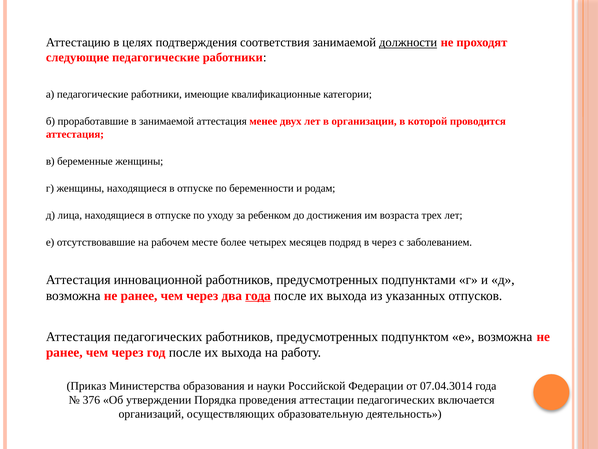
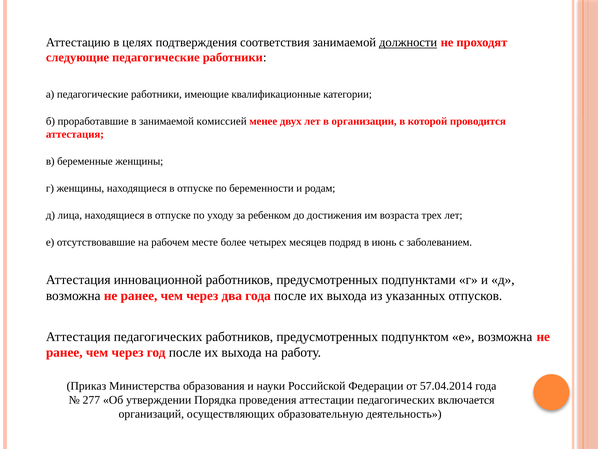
занимаемой аттестация: аттестация -> комиссией (222, 121)
в через: через -> июнь (384, 242)
года underline: present -> none (258, 295)
07.04.3014: 07.04.3014 -> 57.04.2014 (446, 386)
376: 376 -> 277 (91, 400)
